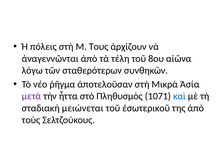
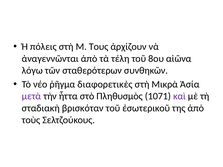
ἀποτελοῦσαν: ἀποτελοῦσαν -> διαφορετικὲς (105, 84)
καὶ colour: blue -> purple (180, 96)
μειώνεται: μειώνεται -> βρισκόταν (83, 108)
